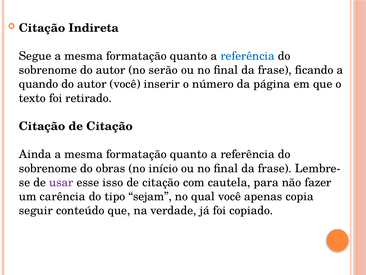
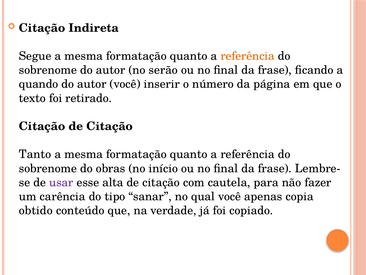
referência colour: blue -> orange (248, 56)
Ainda: Ainda -> Tanto (35, 154)
isso: isso -> alta (113, 182)
sejam: sejam -> sanar (150, 196)
seguir: seguir -> obtido (36, 210)
